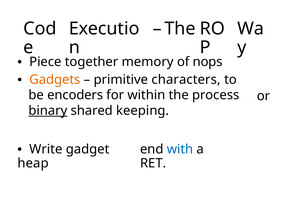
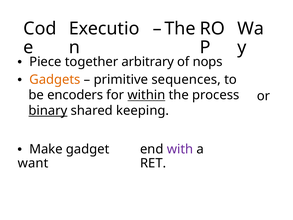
memory: memory -> arbitrary (148, 62)
characters: characters -> sequences (186, 80)
within underline: none -> present (146, 95)
Write: Write -> Make (46, 149)
with colour: blue -> purple (180, 149)
heap: heap -> want (33, 163)
